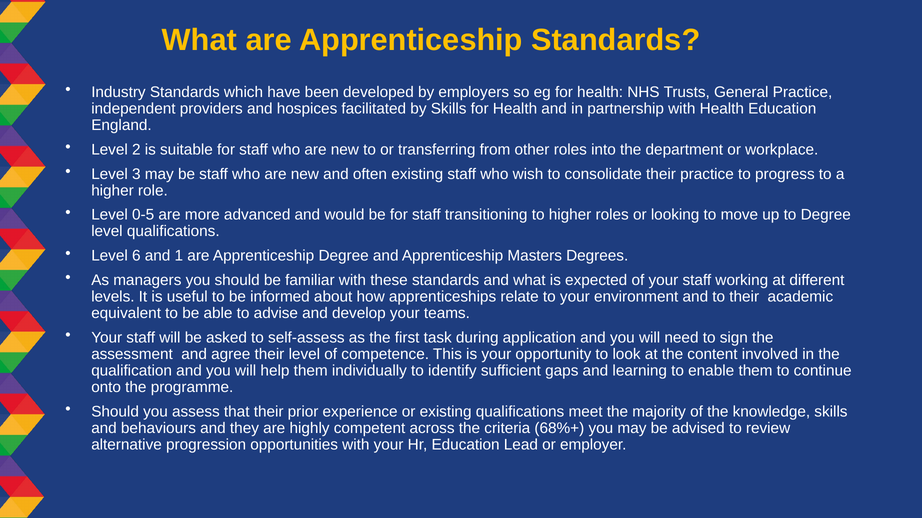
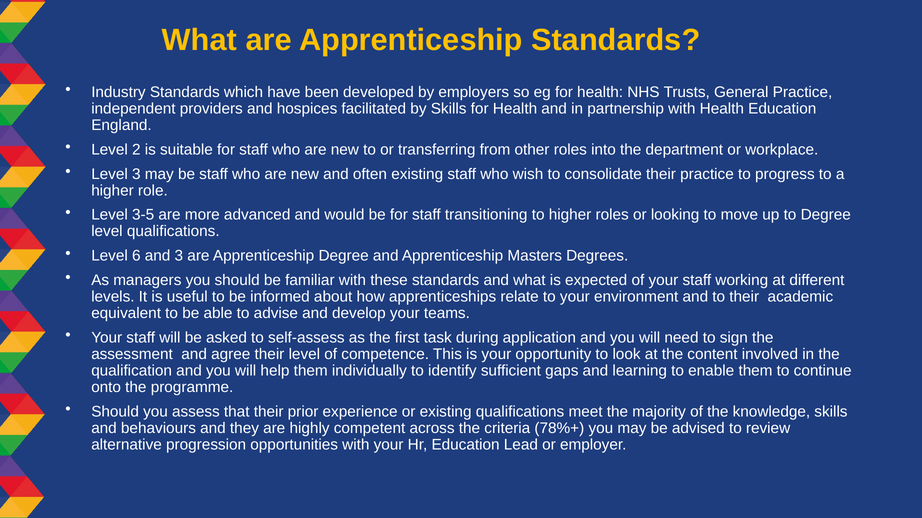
0-5: 0-5 -> 3-5 (143, 215)
and 1: 1 -> 3 (179, 256)
68%+: 68%+ -> 78%+ (559, 429)
